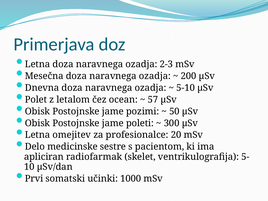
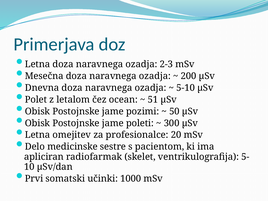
57: 57 -> 51 (153, 100)
